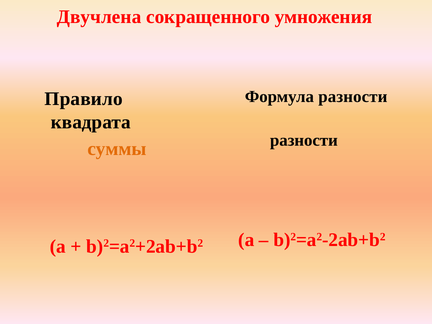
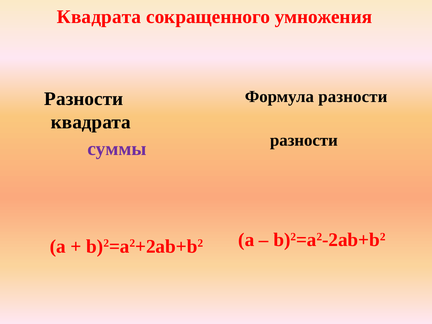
Двучлена: Двучлена -> Квадрата (99, 17)
Правило: Правило -> Разности (84, 99)
суммы colour: orange -> purple (117, 149)
